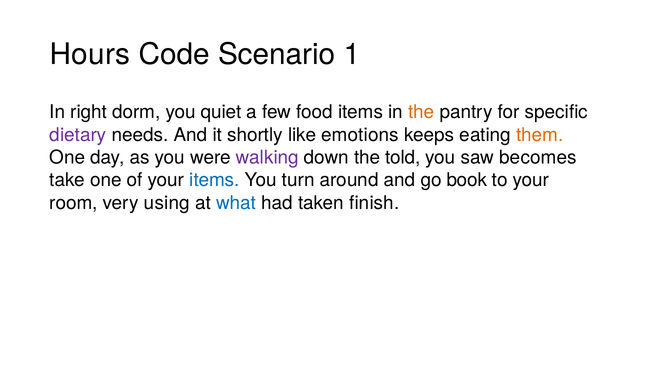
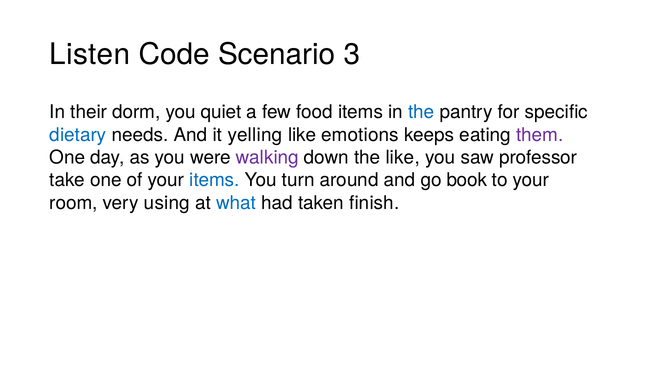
Hours: Hours -> Listen (90, 55)
1: 1 -> 3 (352, 55)
right: right -> their (89, 112)
the colour: orange -> blue (421, 112)
dietary colour: purple -> blue (78, 135)
shortly: shortly -> yelling (255, 135)
them colour: orange -> purple (540, 135)
the told: told -> like (403, 158)
becomes: becomes -> professor (538, 158)
